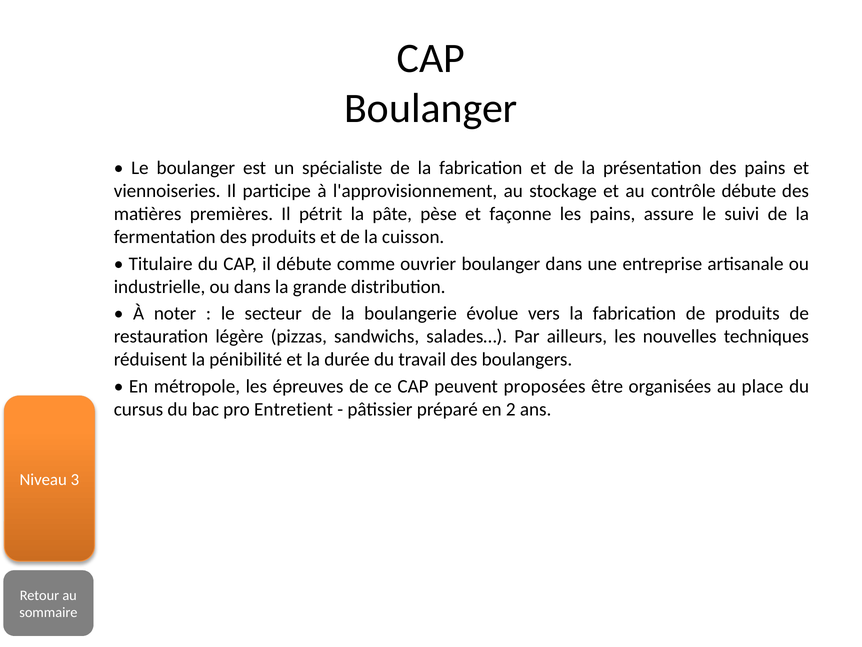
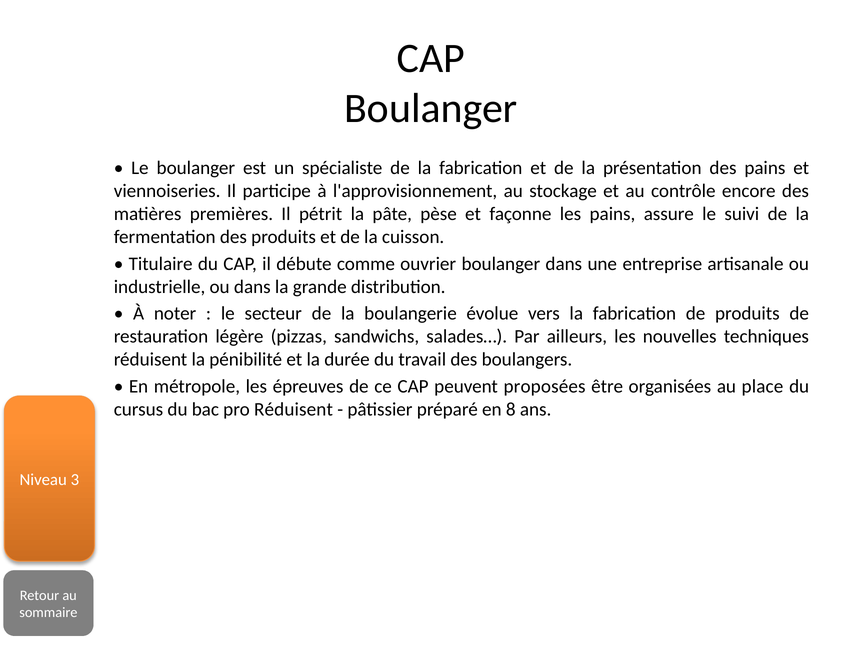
contrôle débute: débute -> encore (749, 191)
pro Entretient: Entretient -> Réduisent (293, 409)
2: 2 -> 8 (511, 409)
